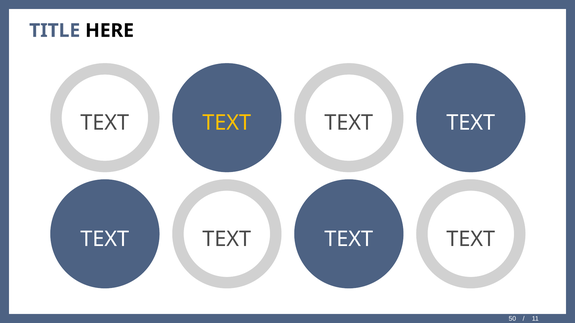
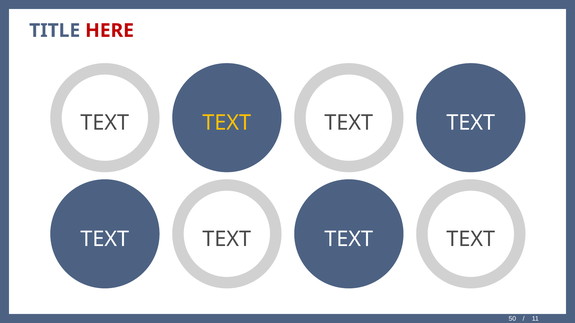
HERE colour: black -> red (110, 31)
